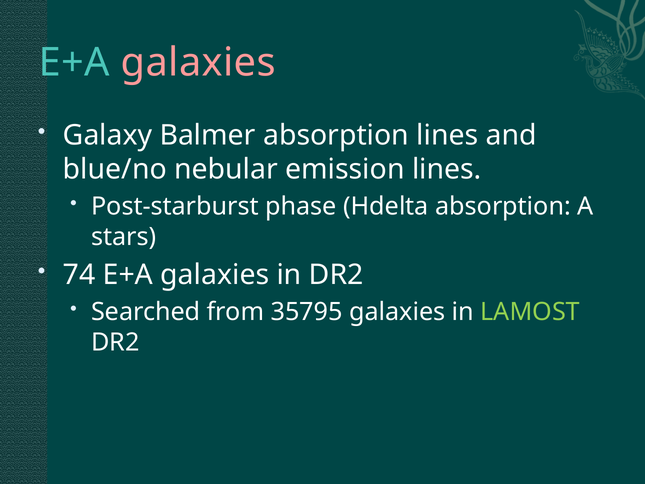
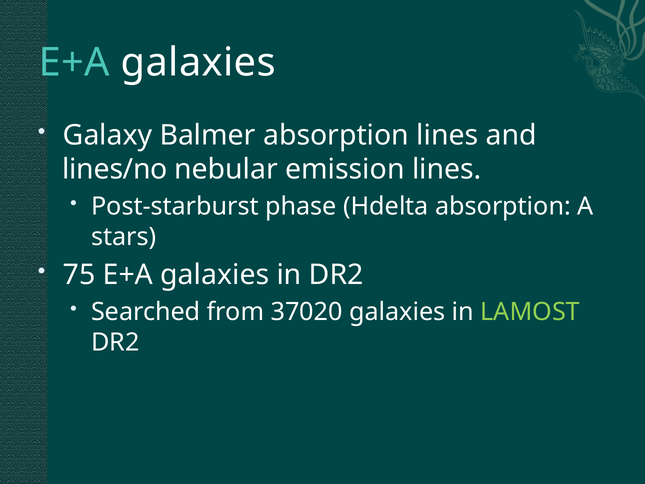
galaxies colour: pink -> white (198, 62)
blue/no: blue/no -> lines/no (115, 169)
74: 74 -> 75 (79, 275)
35795: 35795 -> 37020 (307, 312)
